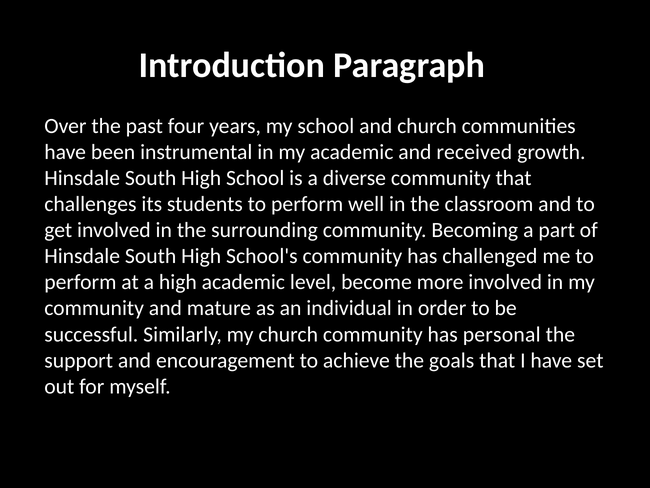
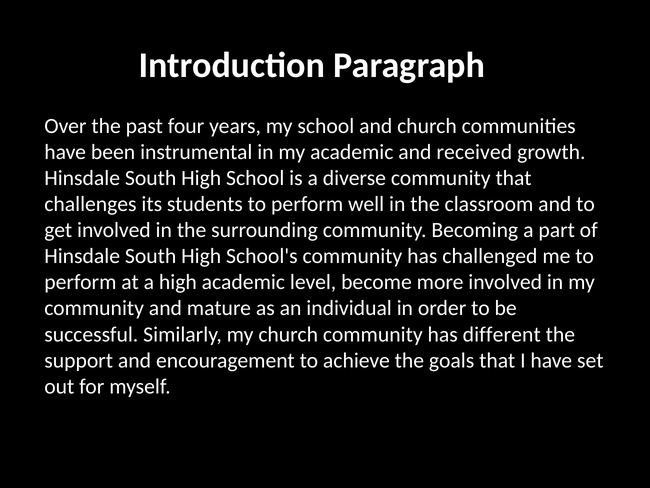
personal: personal -> different (502, 334)
